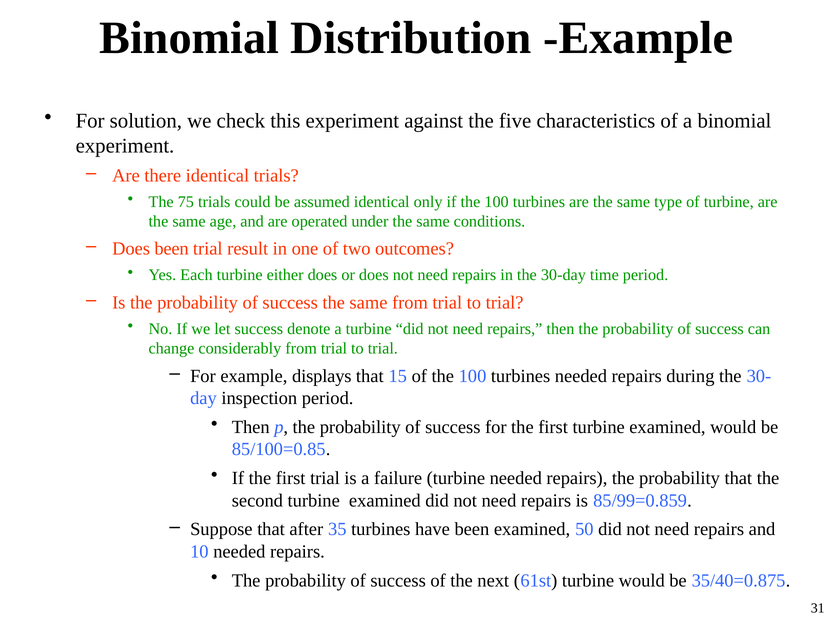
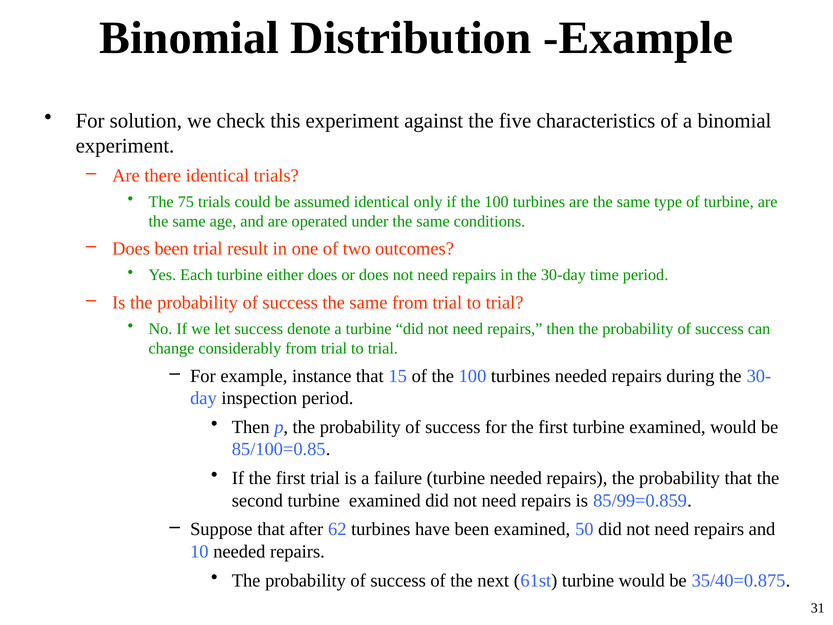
displays: displays -> instance (322, 376)
35: 35 -> 62 (337, 529)
